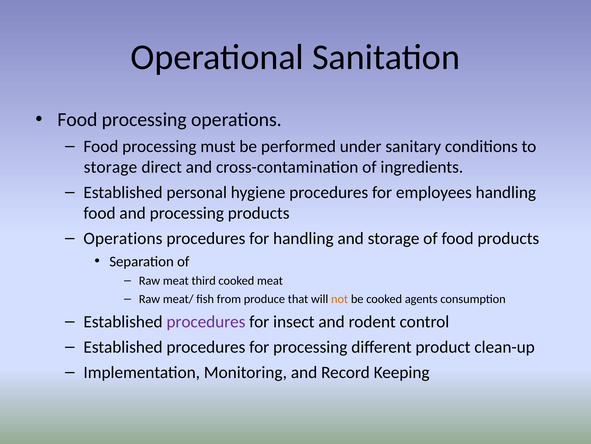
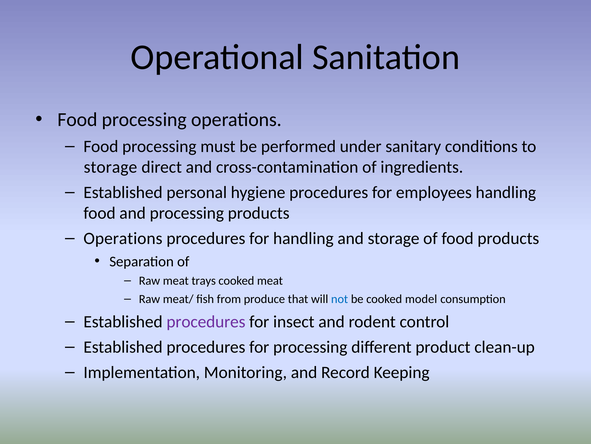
third: third -> trays (204, 280)
not colour: orange -> blue (340, 299)
agents: agents -> model (421, 299)
